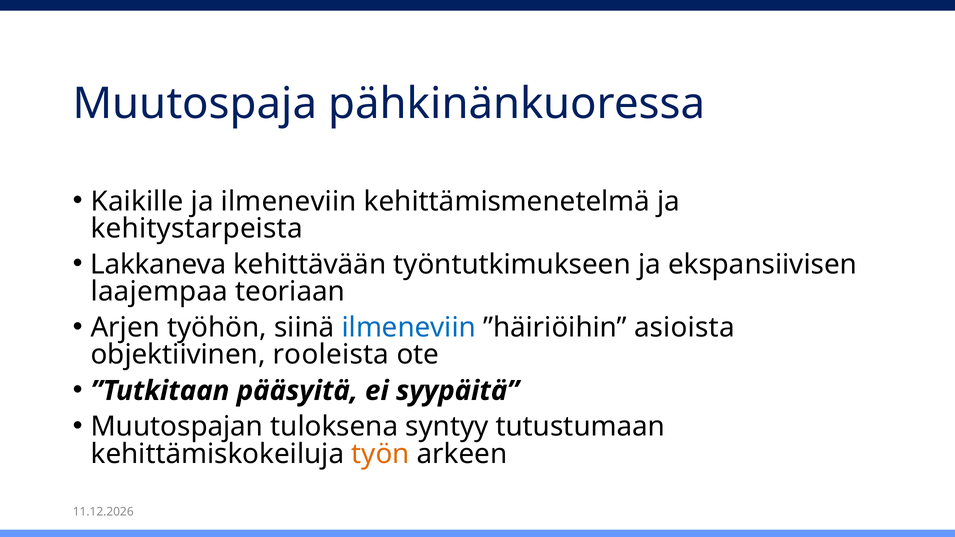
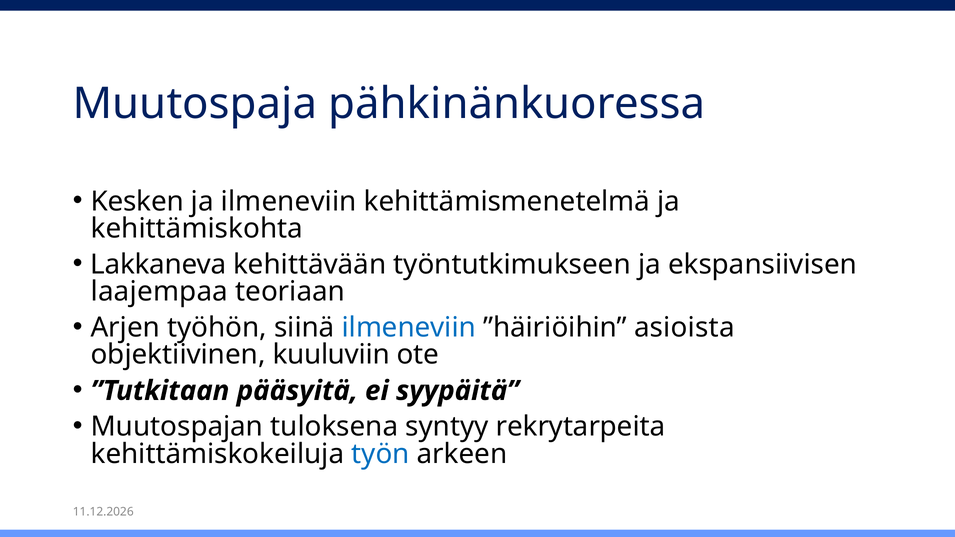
Kaikille: Kaikille -> Kesken (137, 201)
kehitystarpeista: kehitystarpeista -> kehittämiskohta (197, 229)
rooleista: rooleista -> kuuluviin (331, 355)
tutustumaan: tutustumaan -> rekrytarpeita (580, 427)
työn colour: orange -> blue (381, 454)
